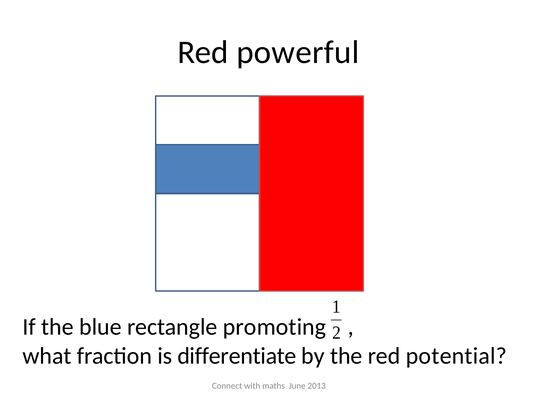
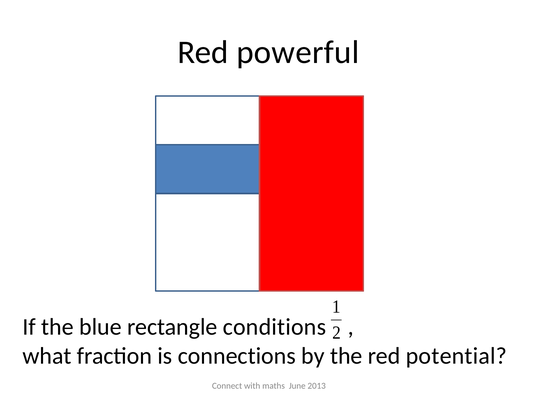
promoting: promoting -> conditions (274, 327)
differentiate: differentiate -> connections (237, 355)
